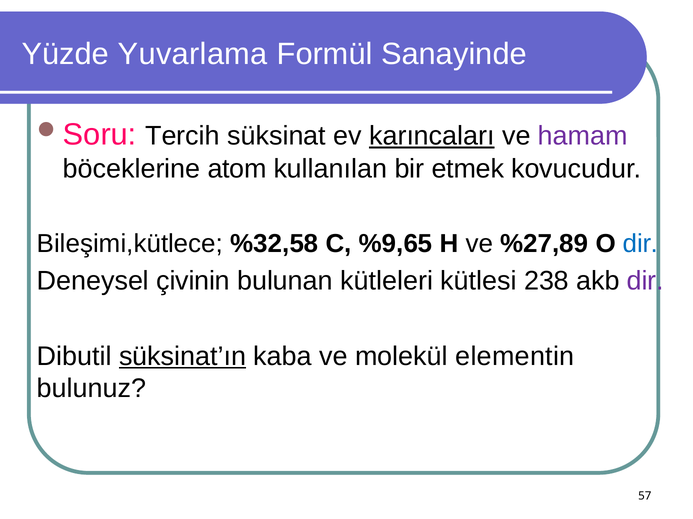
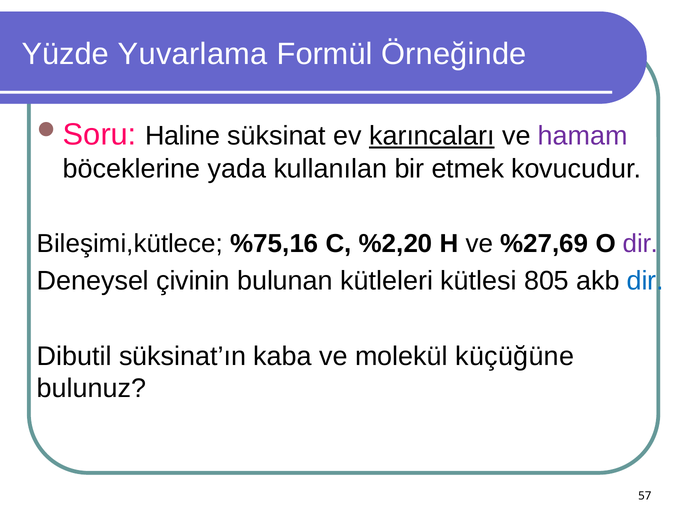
Sanayinde: Sanayinde -> Örneğinde (454, 54)
Tercih: Tercih -> Haline (183, 136)
atom: atom -> yada (237, 169)
%32,58: %32,58 -> %75,16 (274, 244)
%9,65: %9,65 -> %2,20 (396, 244)
%27,89: %27,89 -> %27,69 (544, 244)
dir colour: blue -> purple (640, 244)
238: 238 -> 805 (547, 281)
dir colour: purple -> blue (645, 281)
süksinat’ın underline: present -> none (183, 357)
elementin: elementin -> küçüğüne (515, 357)
